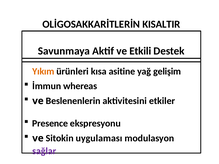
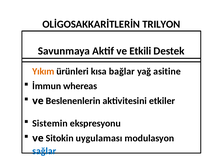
KISALTIR: KISALTIR -> TRILYON (161, 24)
asitine: asitine -> bağlar (122, 71)
gelişim: gelişim -> asitine (167, 71)
Presence: Presence -> Sistemin (50, 124)
sağlar colour: purple -> blue (44, 151)
